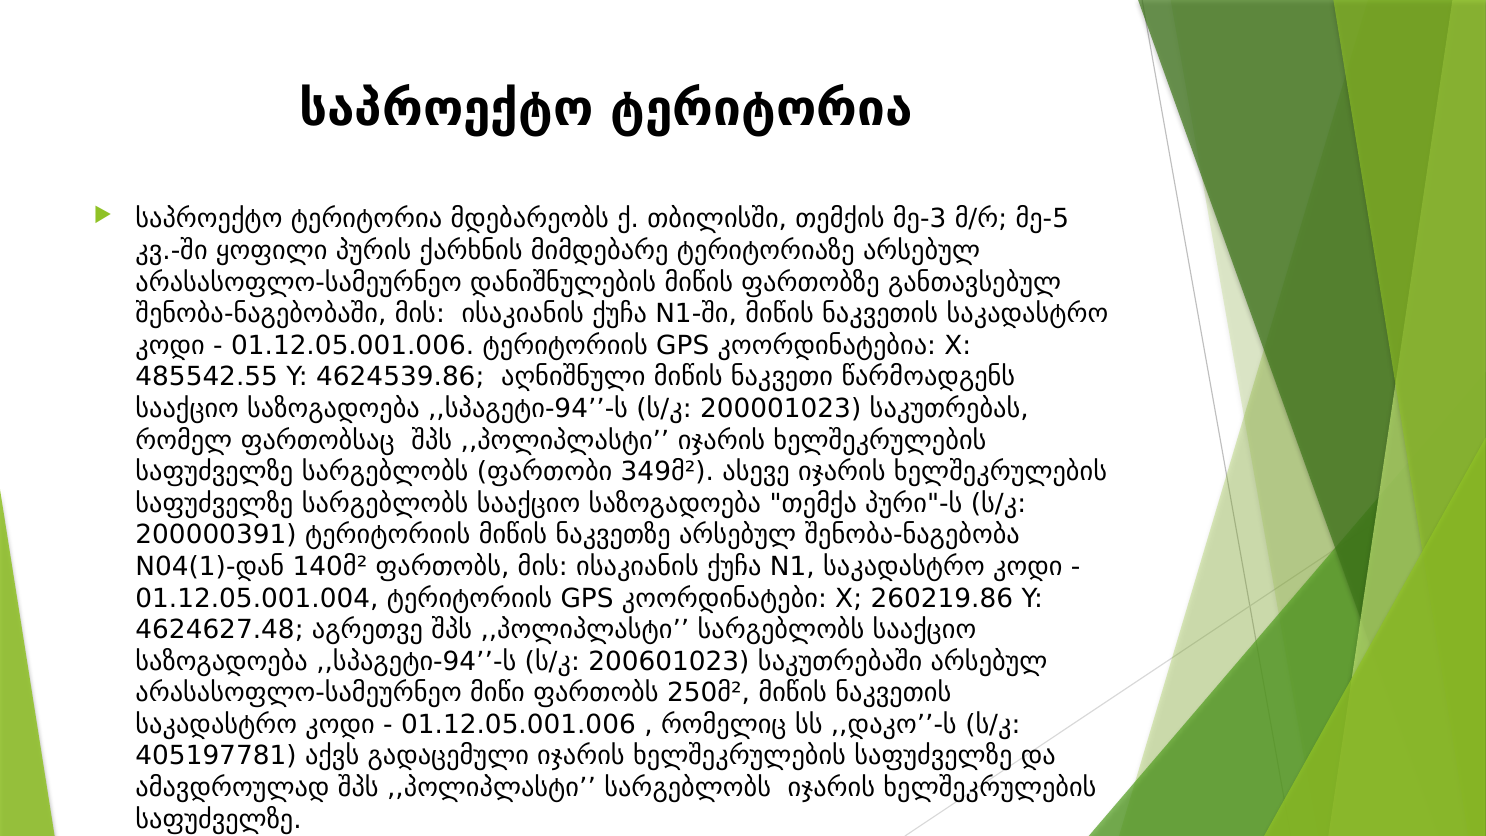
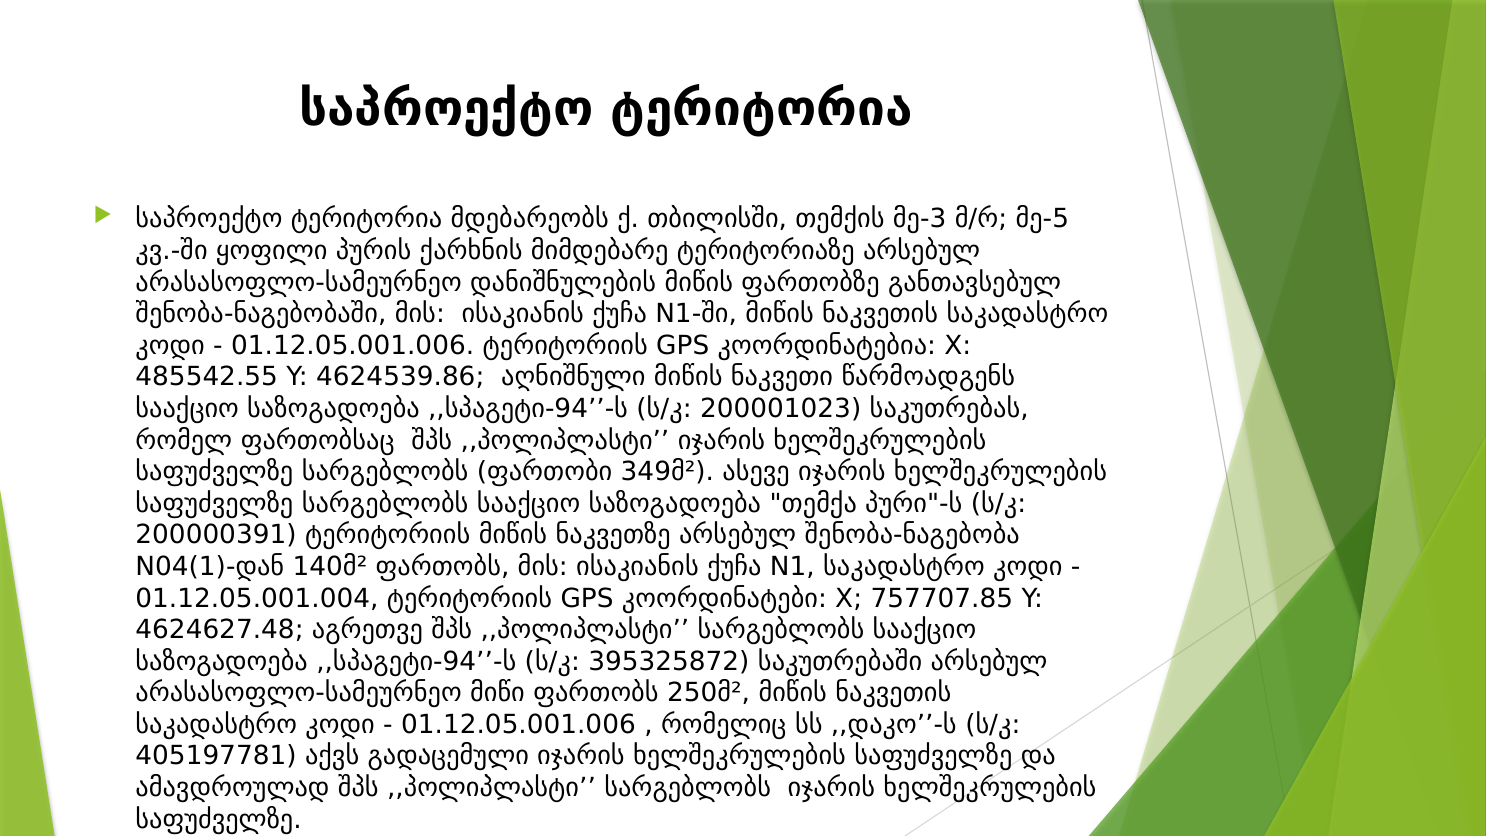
260219.86: 260219.86 -> 757707.85 (942, 598)
200601023: 200601023 -> 395325872 (669, 661)
